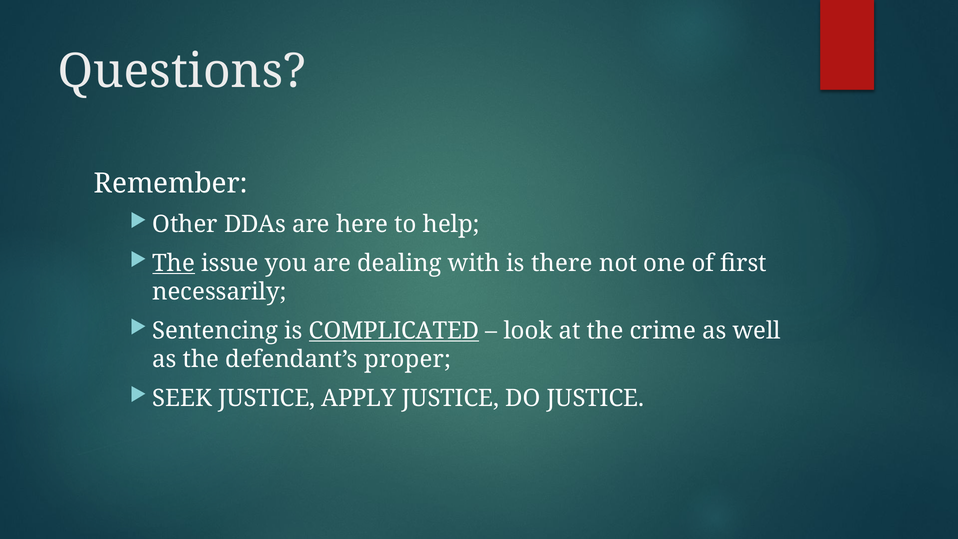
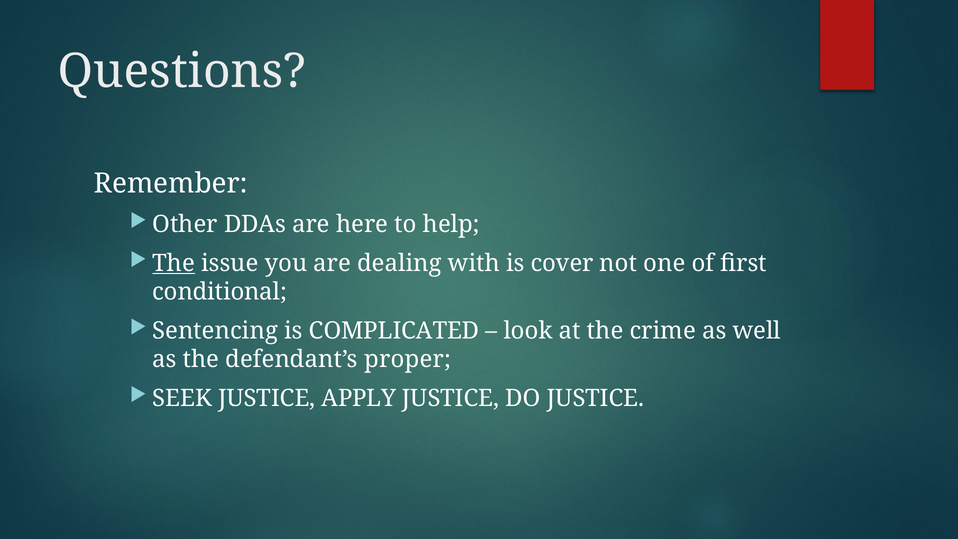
there: there -> cover (562, 263)
necessarily: necessarily -> conditional (220, 292)
COMPLICATED underline: present -> none (394, 331)
